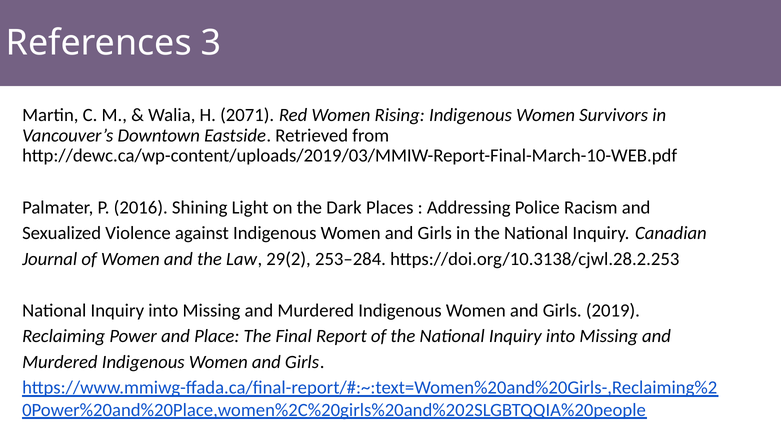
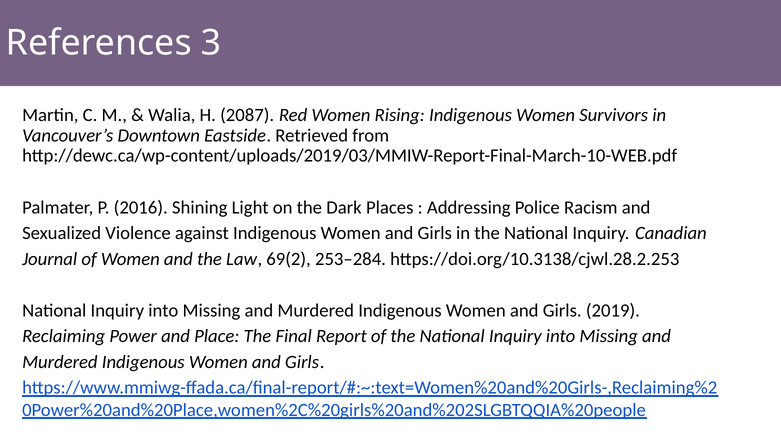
2071: 2071 -> 2087 (247, 115)
29(2: 29(2 -> 69(2 (289, 259)
